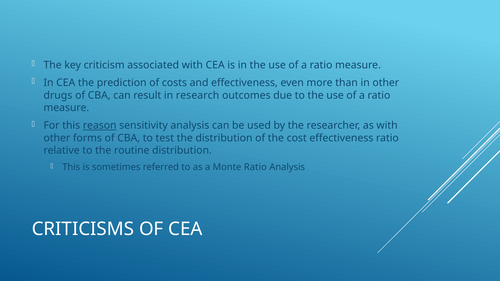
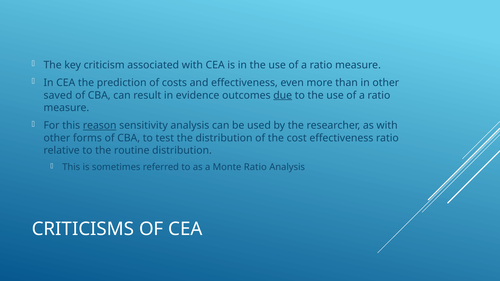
drugs: drugs -> saved (58, 95)
research: research -> evidence (198, 95)
due underline: none -> present (283, 95)
